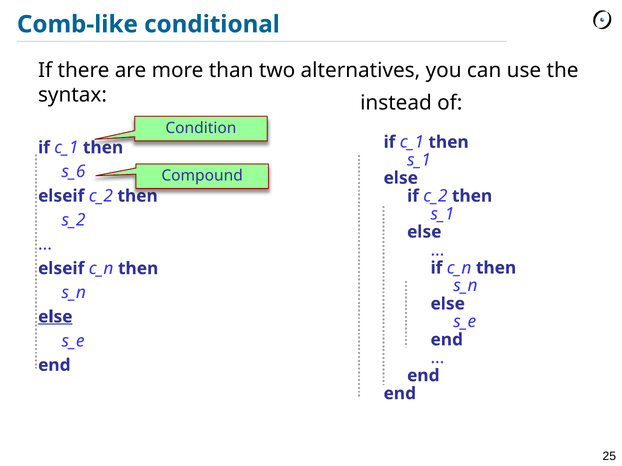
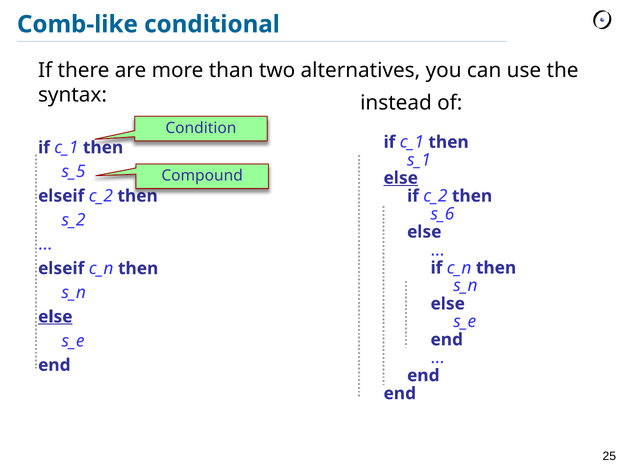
s_6: s_6 -> s_5 (74, 172)
else underline: none -> present (401, 178)
s_1: s_1 -> s_6 (442, 214)
